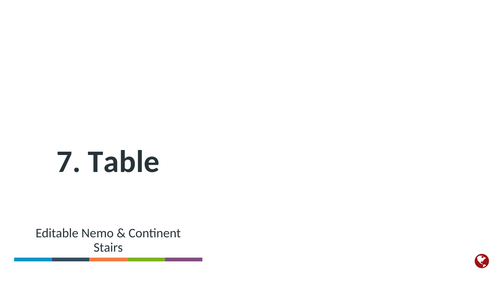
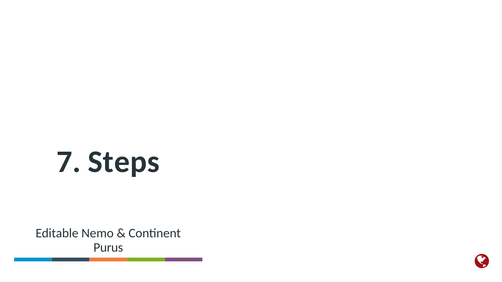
Table: Table -> Steps (124, 162)
Stairs: Stairs -> Purus (108, 248)
